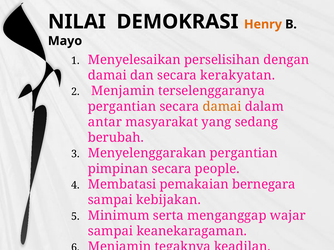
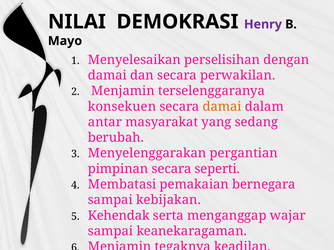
Henry colour: orange -> purple (263, 24)
kerakyatan: kerakyatan -> perwakilan (238, 76)
pergantian: pergantian -> konsekuen (122, 107)
people: people -> seperti (217, 169)
Minimum: Minimum -> Kehendak (119, 216)
